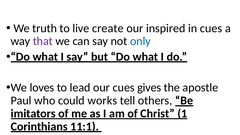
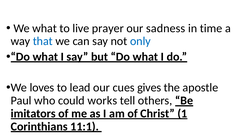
We truth: truth -> what (45, 28)
create: create -> prayer (108, 28)
inspired: inspired -> sadness (166, 28)
in cues: cues -> time (211, 28)
that colour: purple -> blue (43, 41)
